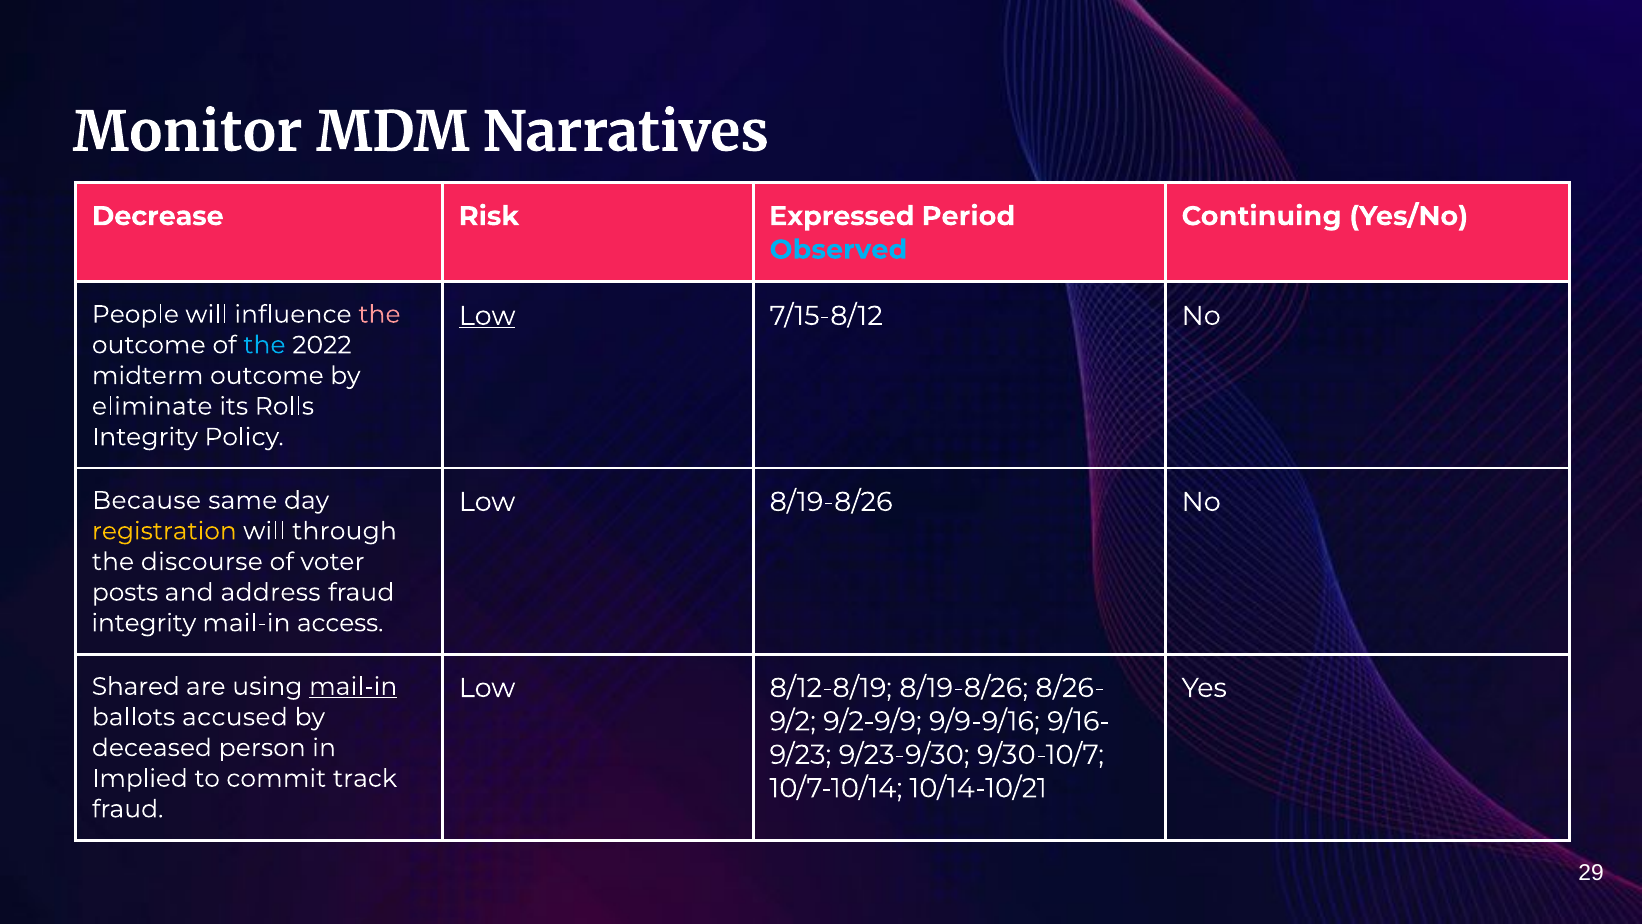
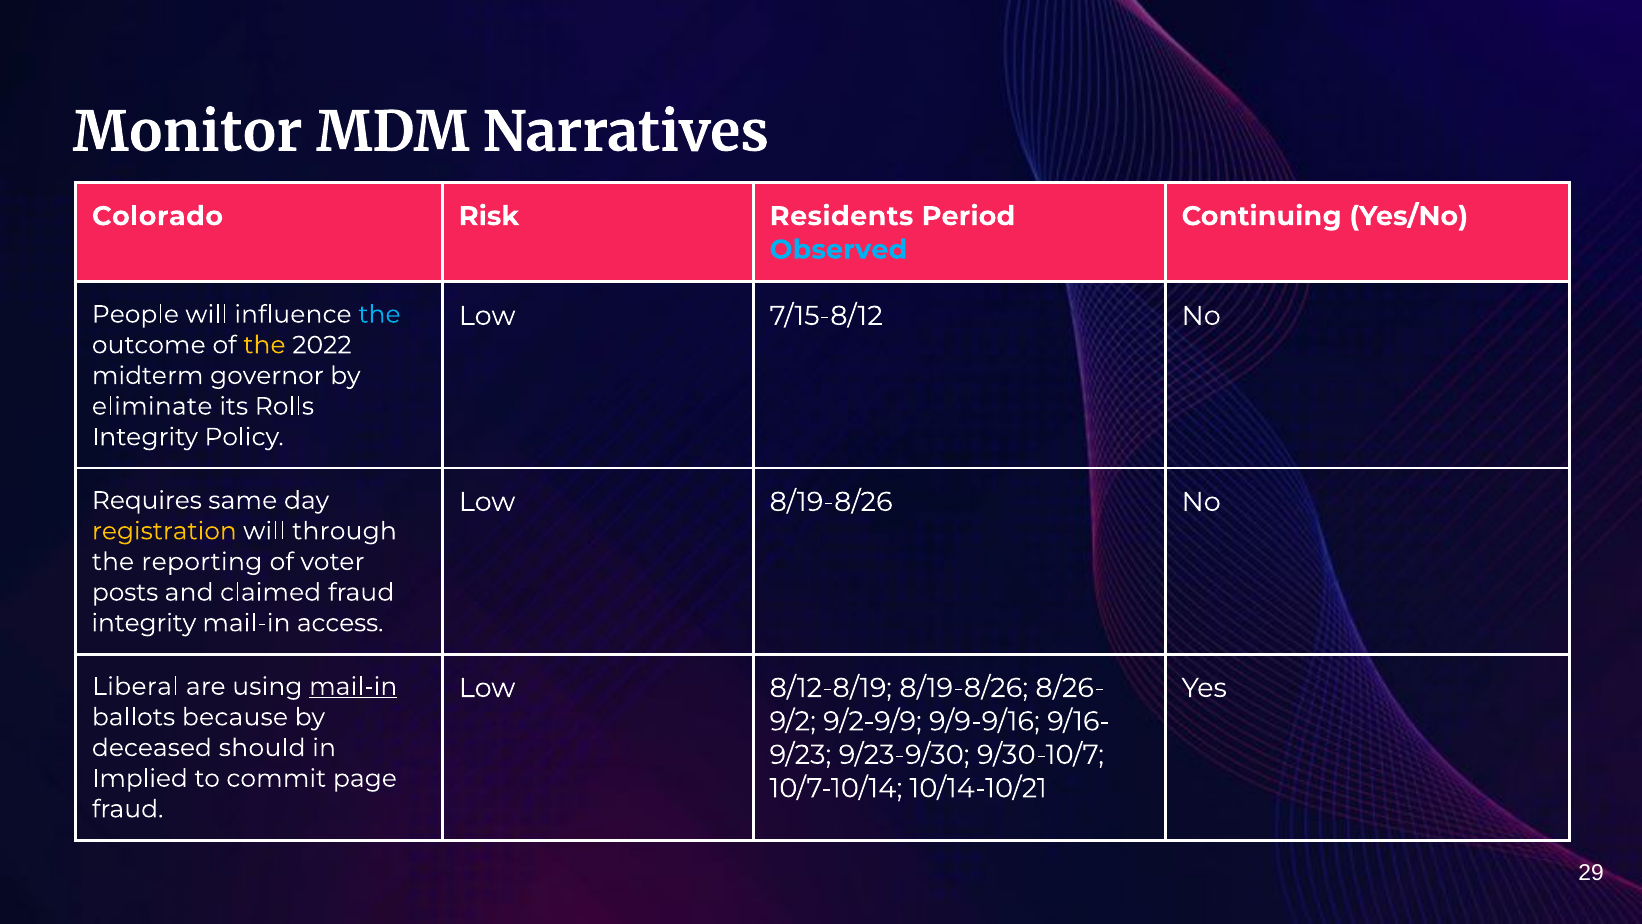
Decrease: Decrease -> Colorado (158, 216)
Expressed: Expressed -> Residents (842, 216)
the colour: pink -> light blue (379, 314)
Low underline: present -> none (487, 316)
the colour: light blue -> yellow (264, 345)
midterm outcome: outcome -> governor (267, 376)
Because: Because -> Requires (147, 500)
discourse: discourse -> reporting (202, 562)
address: address -> claimed (271, 592)
Shared: Shared -> Liberal (136, 686)
accused: accused -> because (235, 717)
person: person -> should (262, 748)
track: track -> page (365, 778)
